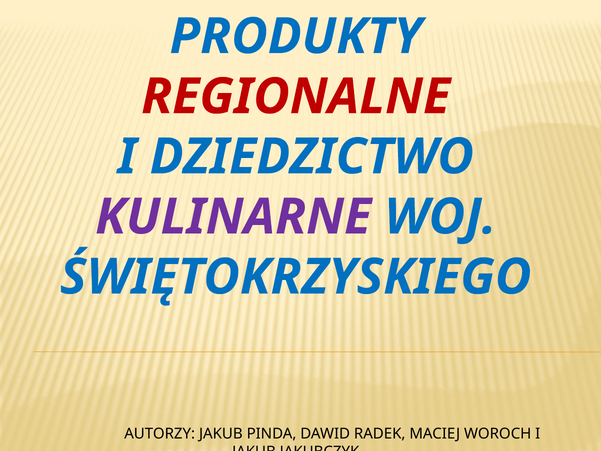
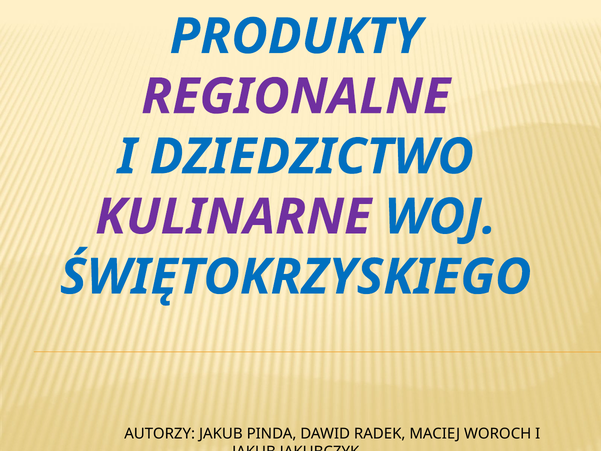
REGIONALNE colour: red -> purple (296, 97)
